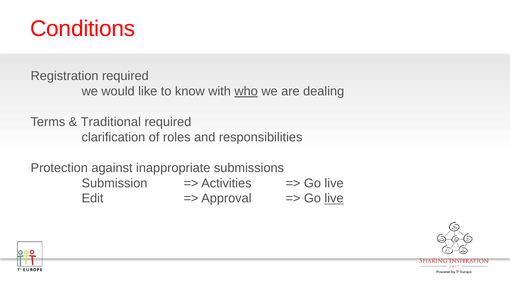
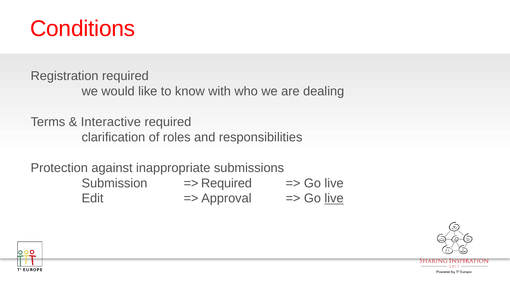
who underline: present -> none (246, 91)
Traditional: Traditional -> Interactive (111, 122)
Activities: Activities -> Required (226, 183)
